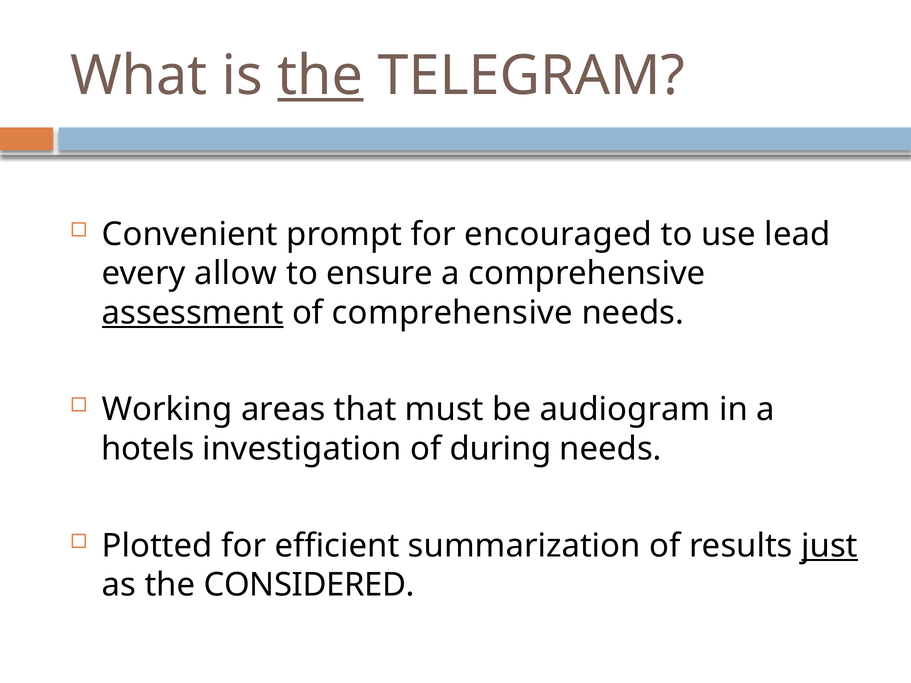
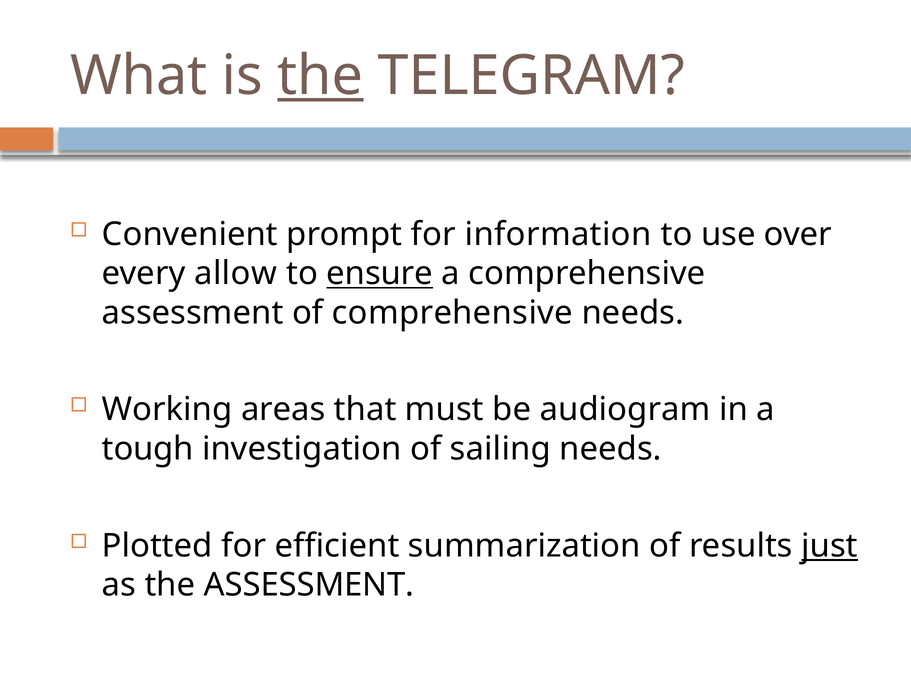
encouraged: encouraged -> information (558, 234)
lead: lead -> over (798, 234)
ensure underline: none -> present (380, 274)
assessment underline: present -> none (193, 313)
hotels: hotels -> tough (148, 449)
during: during -> sailing (500, 449)
the CONSIDERED: CONSIDERED -> ASSESSMENT (309, 585)
